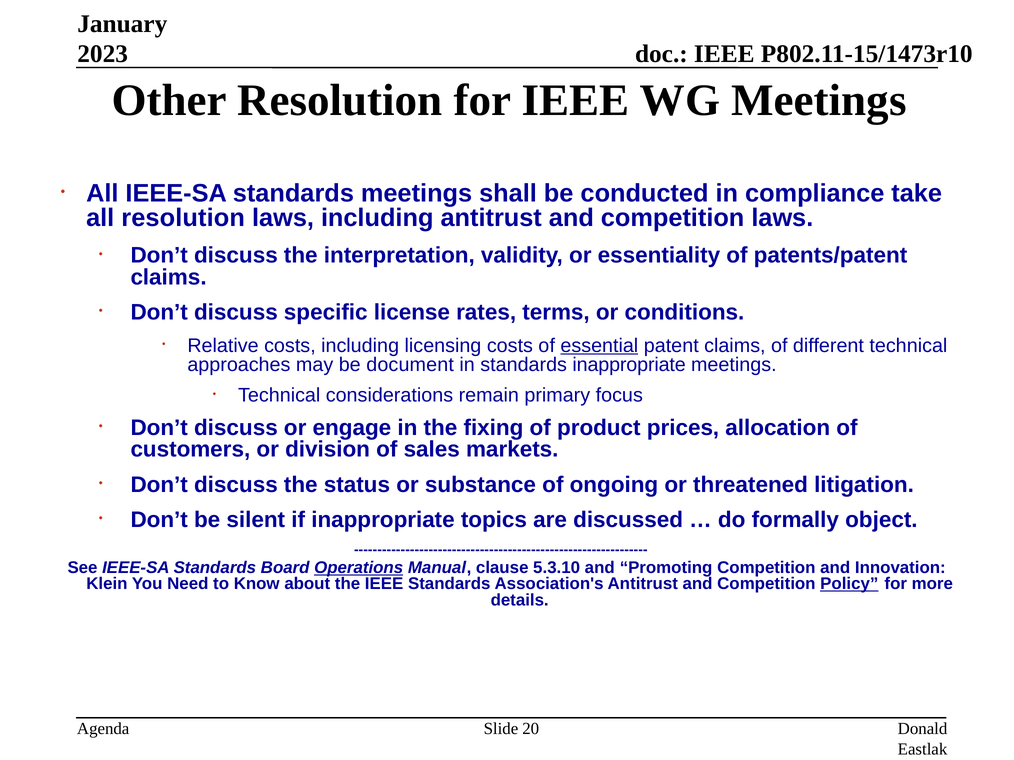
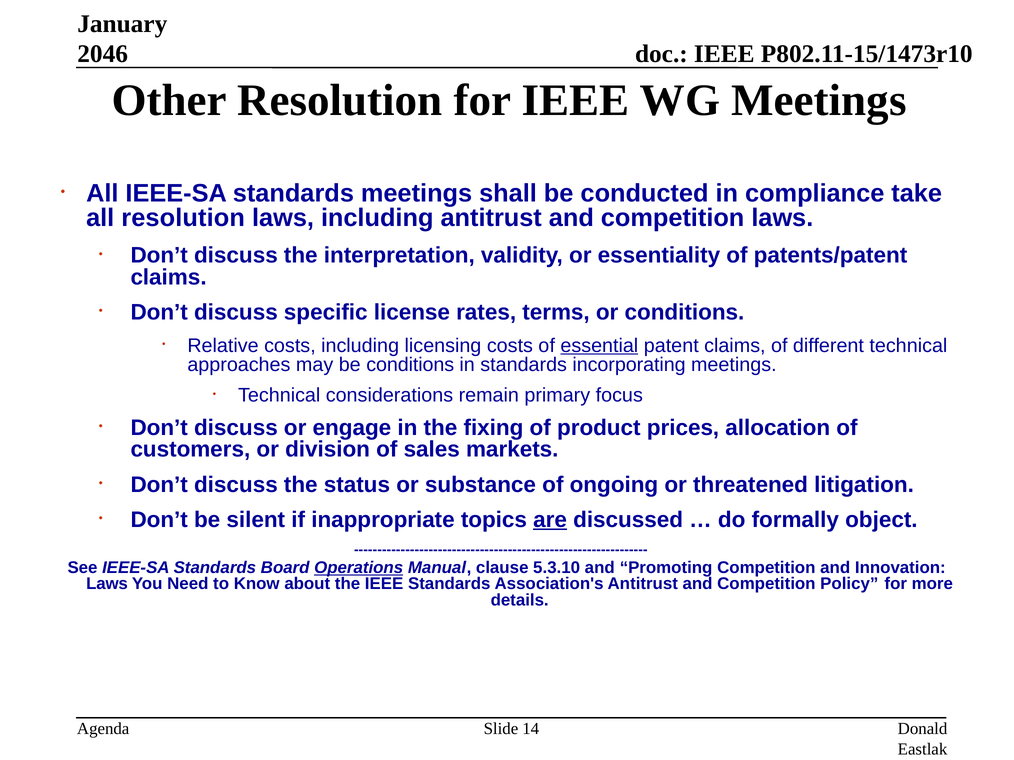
2023: 2023 -> 2046 (103, 54)
be document: document -> conditions (410, 365)
standards inappropriate: inappropriate -> incorporating (629, 365)
are underline: none -> present (550, 520)
Klein: Klein -> Laws (107, 584)
Policy underline: present -> none (849, 584)
20: 20 -> 14 (531, 729)
